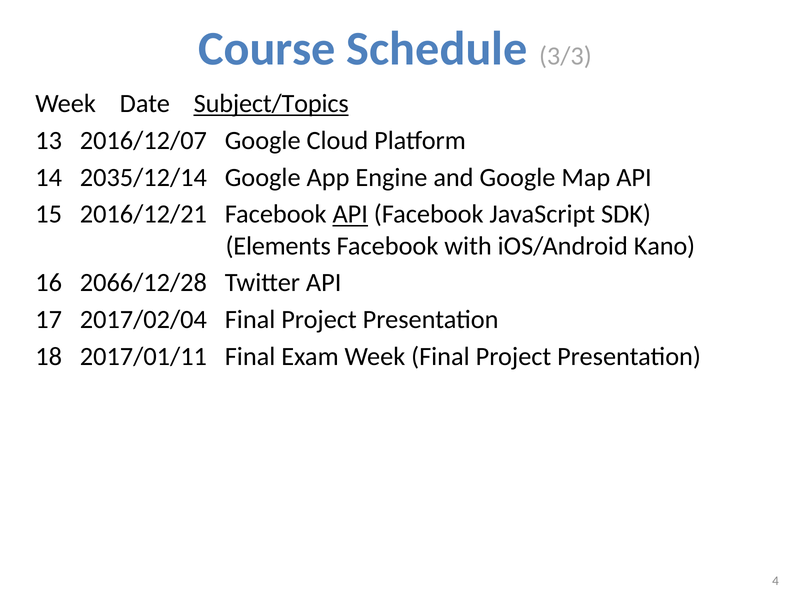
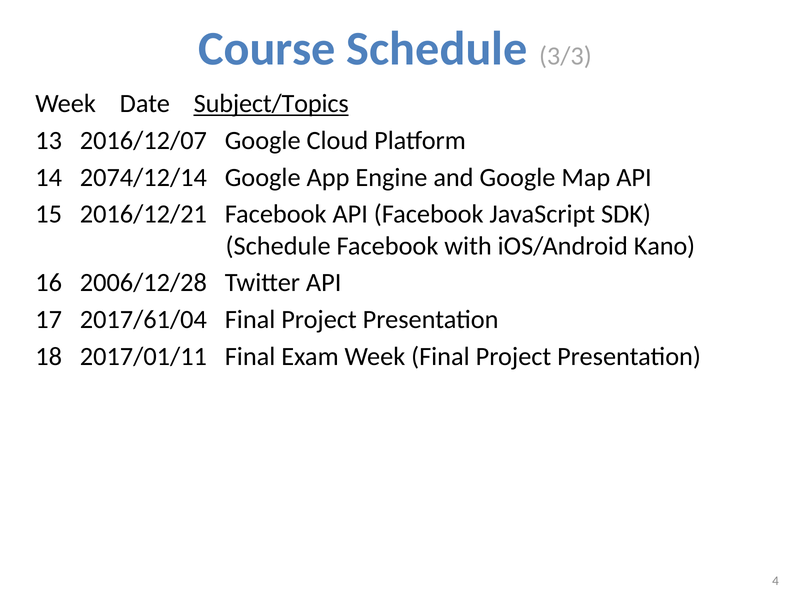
2035/12/14: 2035/12/14 -> 2074/12/14 (143, 178)
API underline: present -> none (350, 214)
Elements: Elements -> Schedule (278, 246)
2066/12/28: 2066/12/28 -> 2006/12/28 (143, 283)
2017/02/04: 2017/02/04 -> 2017/61/04 (143, 320)
